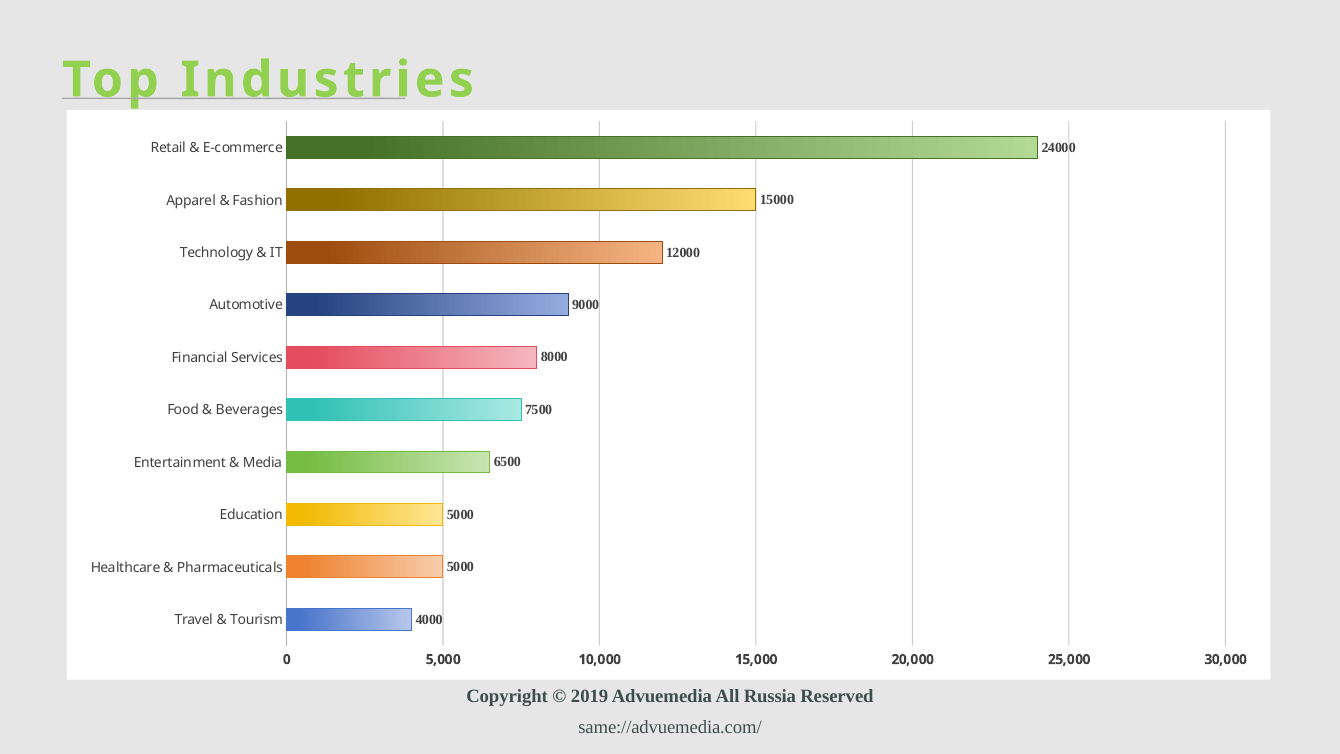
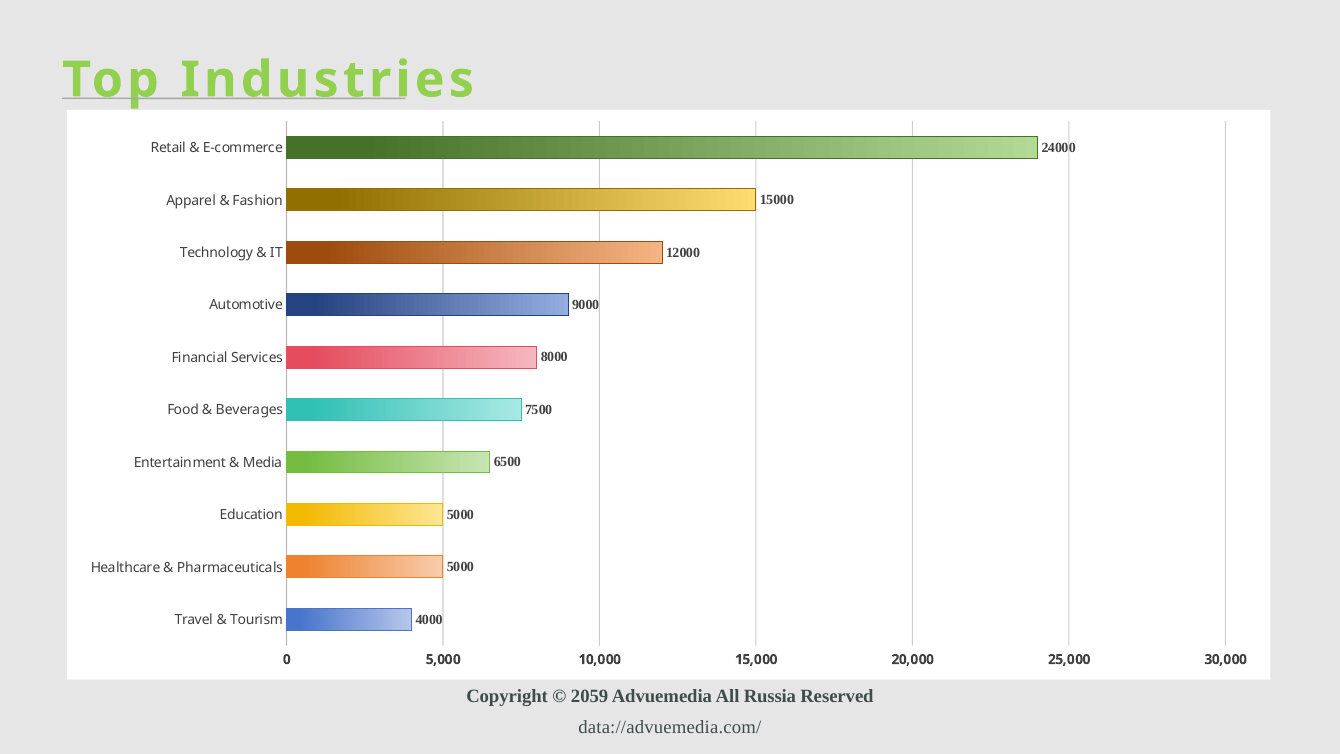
2019: 2019 -> 2059 (590, 696)
same://advuemedia.com/: same://advuemedia.com/ -> data://advuemedia.com/ (670, 727)
